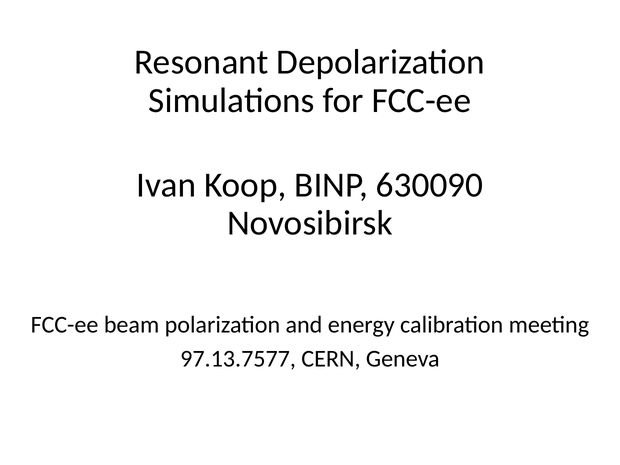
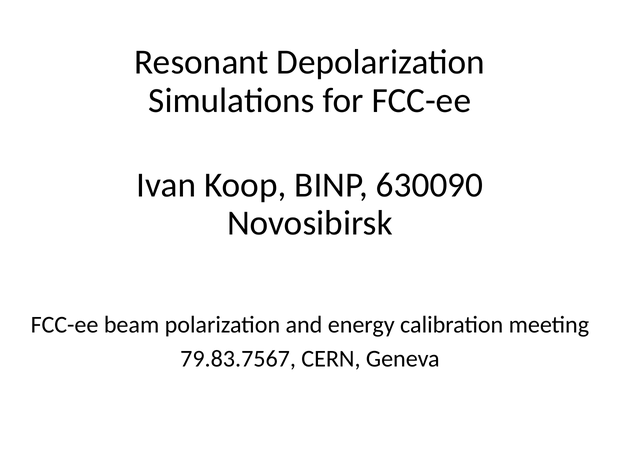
97.13.7577: 97.13.7577 -> 79.83.7567 (238, 359)
